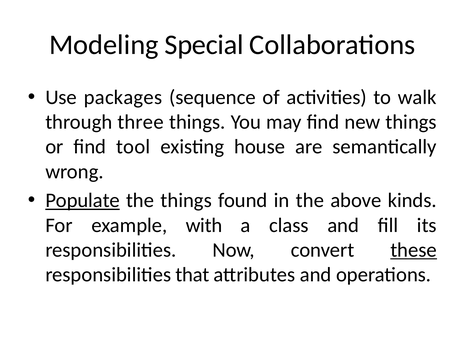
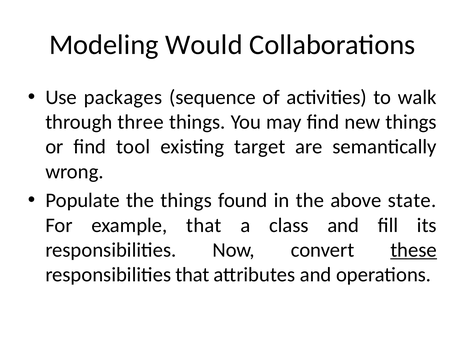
Special: Special -> Would (204, 45)
house: house -> target (260, 147)
Populate underline: present -> none (83, 201)
kinds: kinds -> state (412, 201)
example with: with -> that (204, 226)
